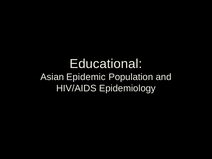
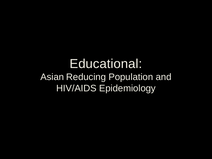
Epidemic: Epidemic -> Reducing (86, 77)
